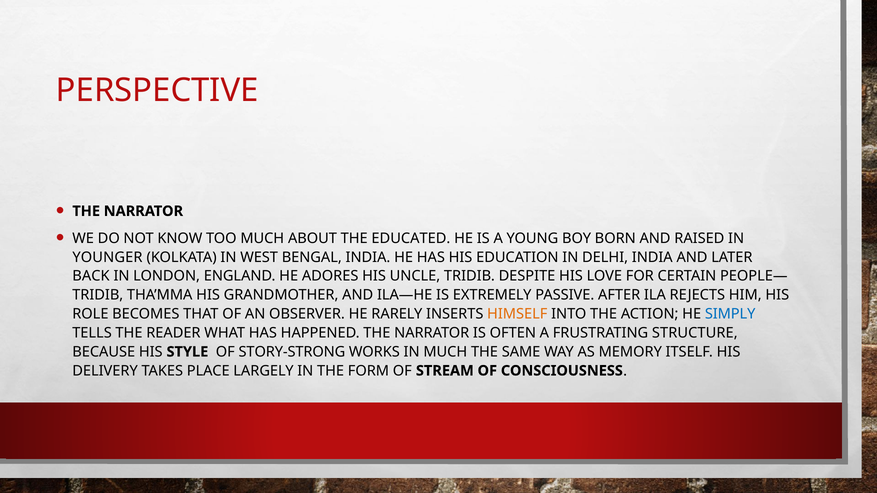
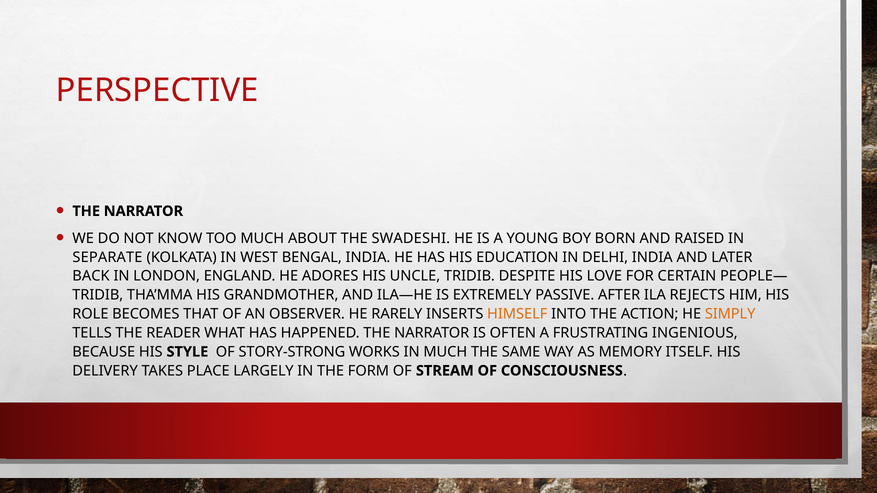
EDUCATED: EDUCATED -> SWADESHI (411, 238)
YOUNGER: YOUNGER -> SEPARATE (107, 257)
SIMPLY colour: blue -> orange (730, 314)
STRUCTURE: STRUCTURE -> INGENIOUS (695, 333)
